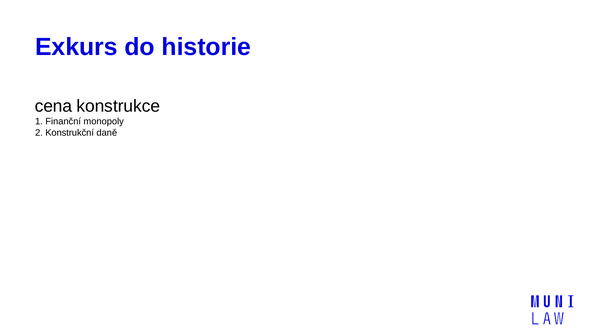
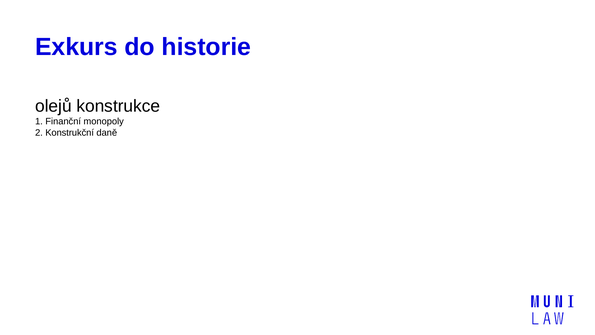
cena: cena -> olejů (53, 106)
